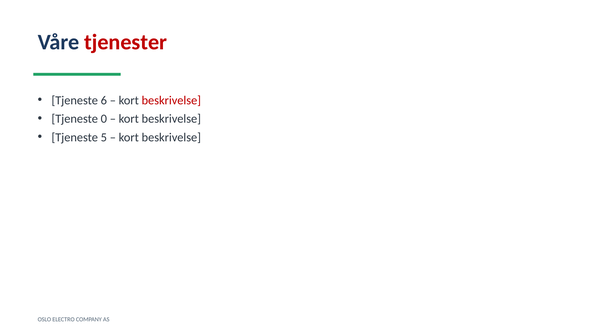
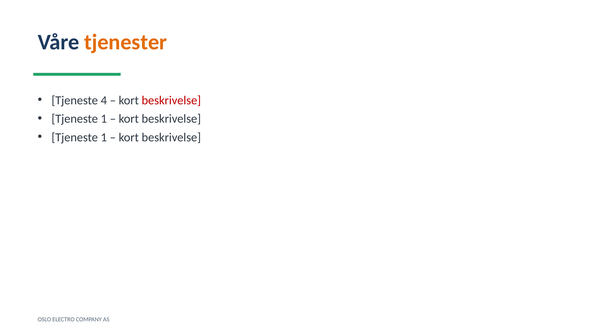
tjenester colour: red -> orange (126, 42)
6: 6 -> 4 (104, 100)
0: 0 -> 1 (104, 119)
5: 5 -> 1 (104, 137)
